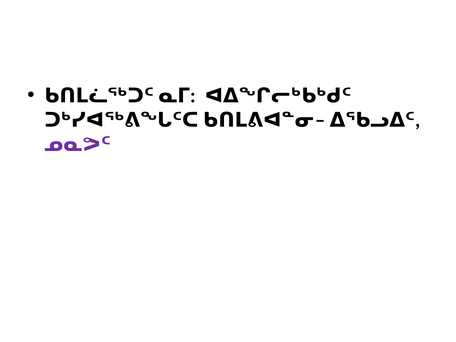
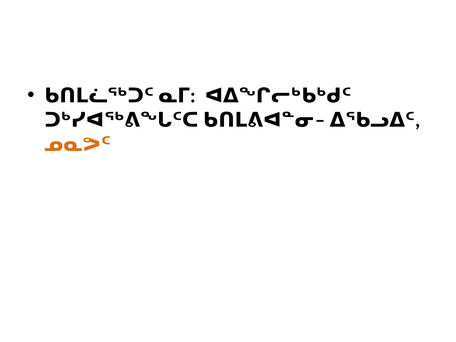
ᓄᓇᕗᑦ colour: purple -> orange (78, 144)
